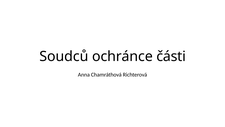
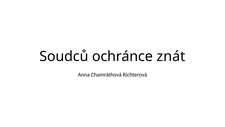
části: části -> znát (171, 56)
